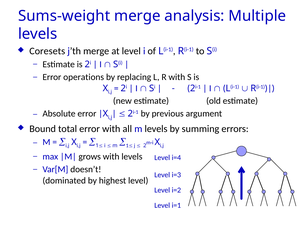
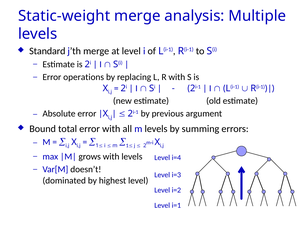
Sums-weight: Sums-weight -> Static-weight (64, 16)
Coresets: Coresets -> Standard (47, 51)
